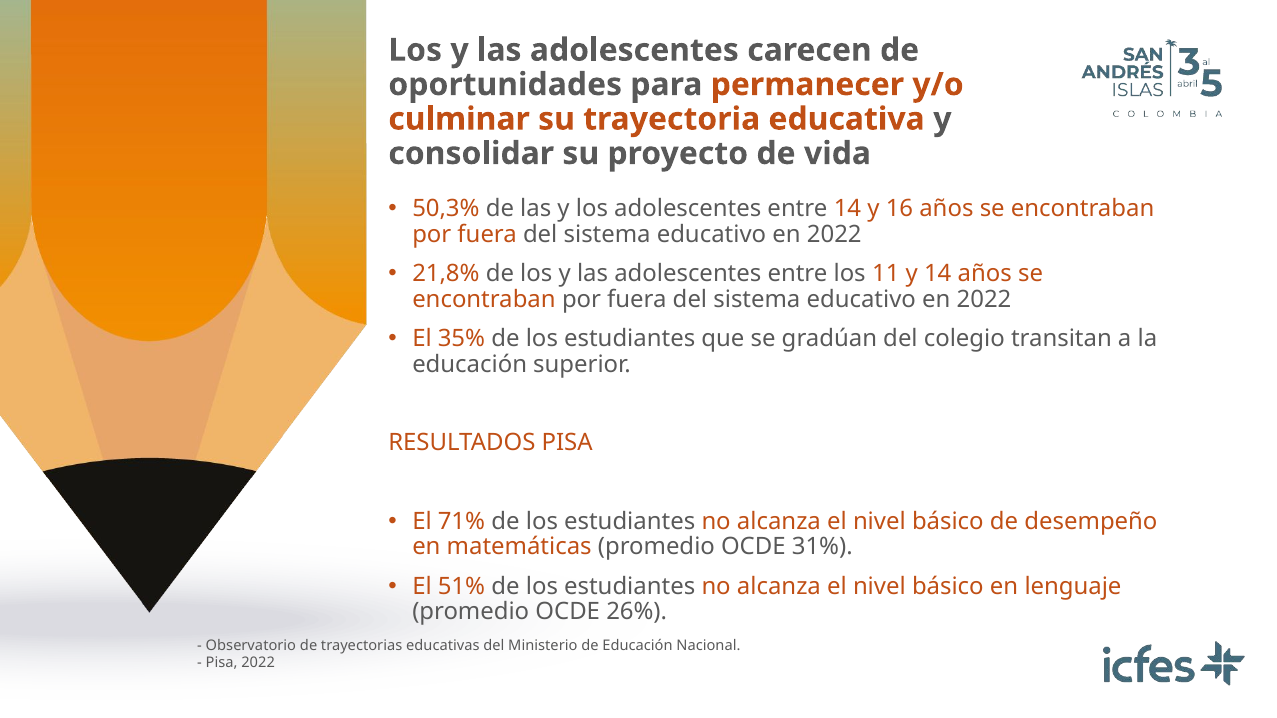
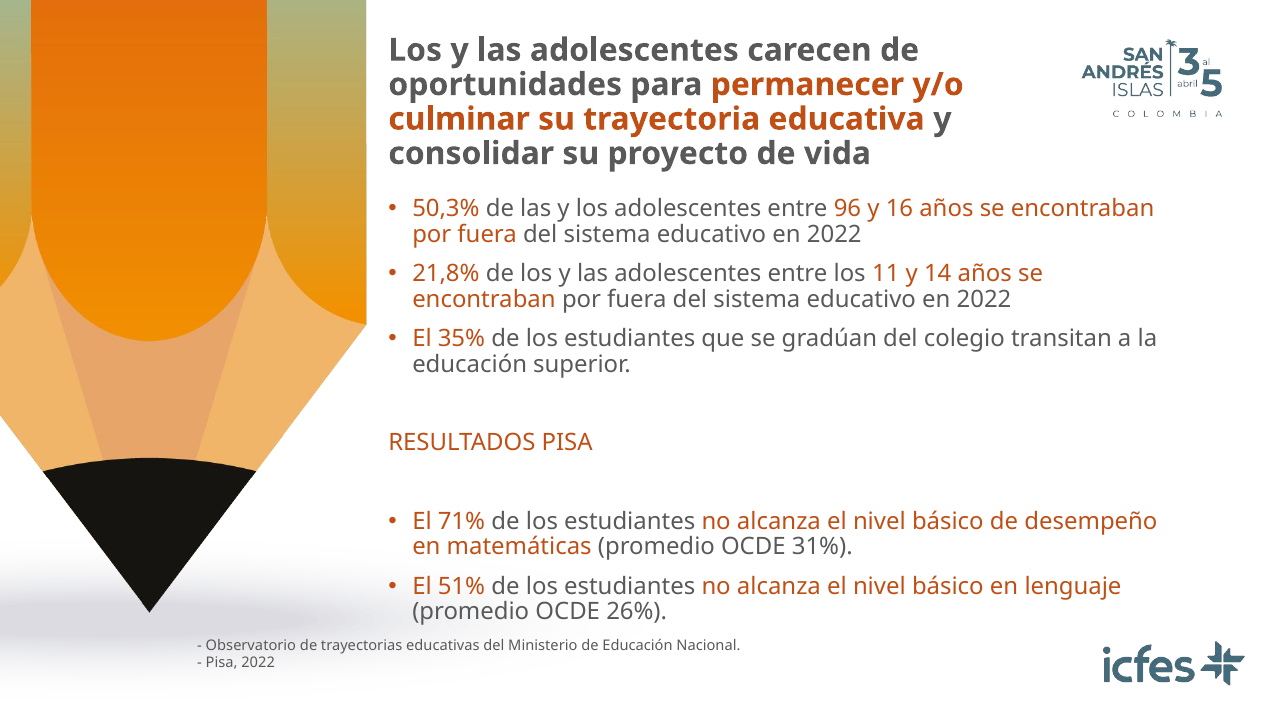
entre 14: 14 -> 96 (848, 209)
